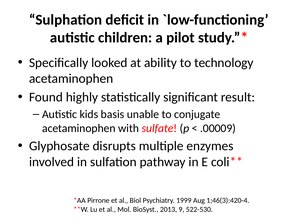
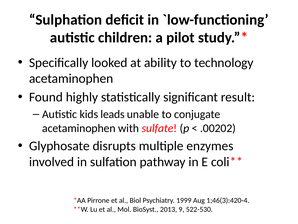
basis: basis -> leads (113, 114)
.00009: .00009 -> .00202 (218, 128)
